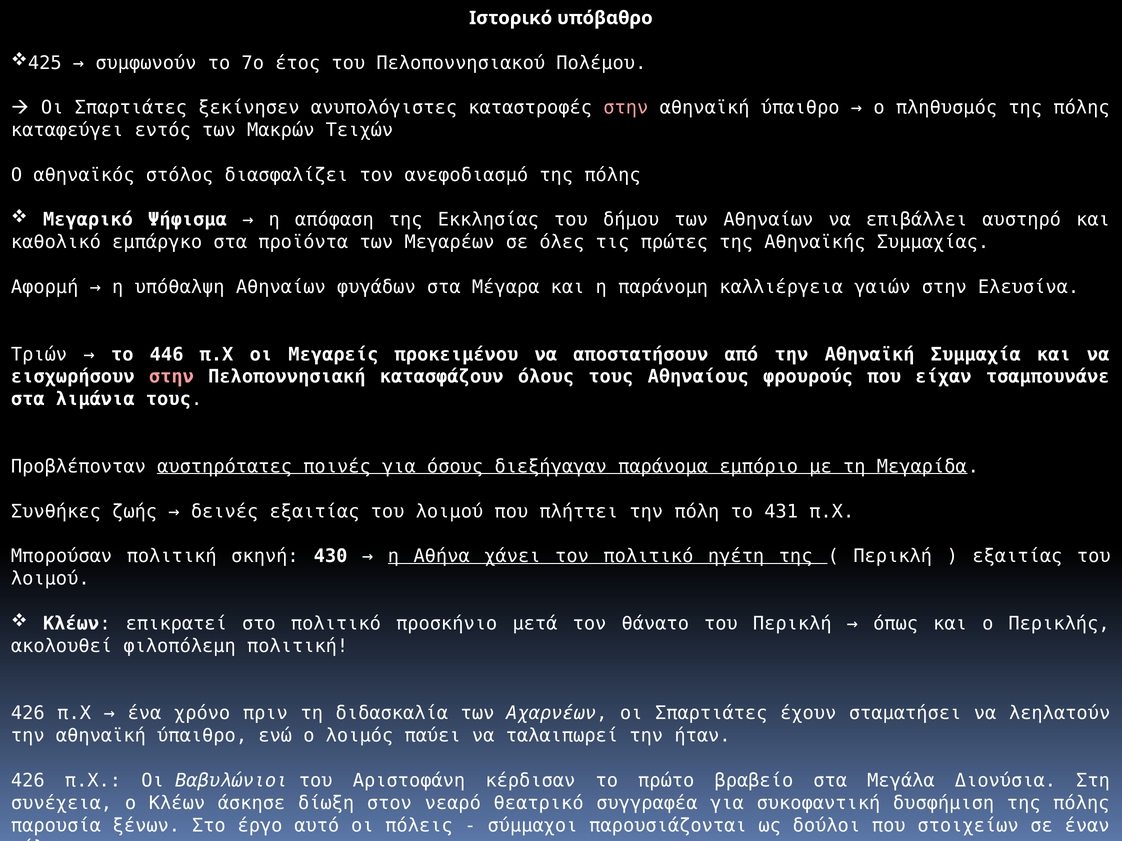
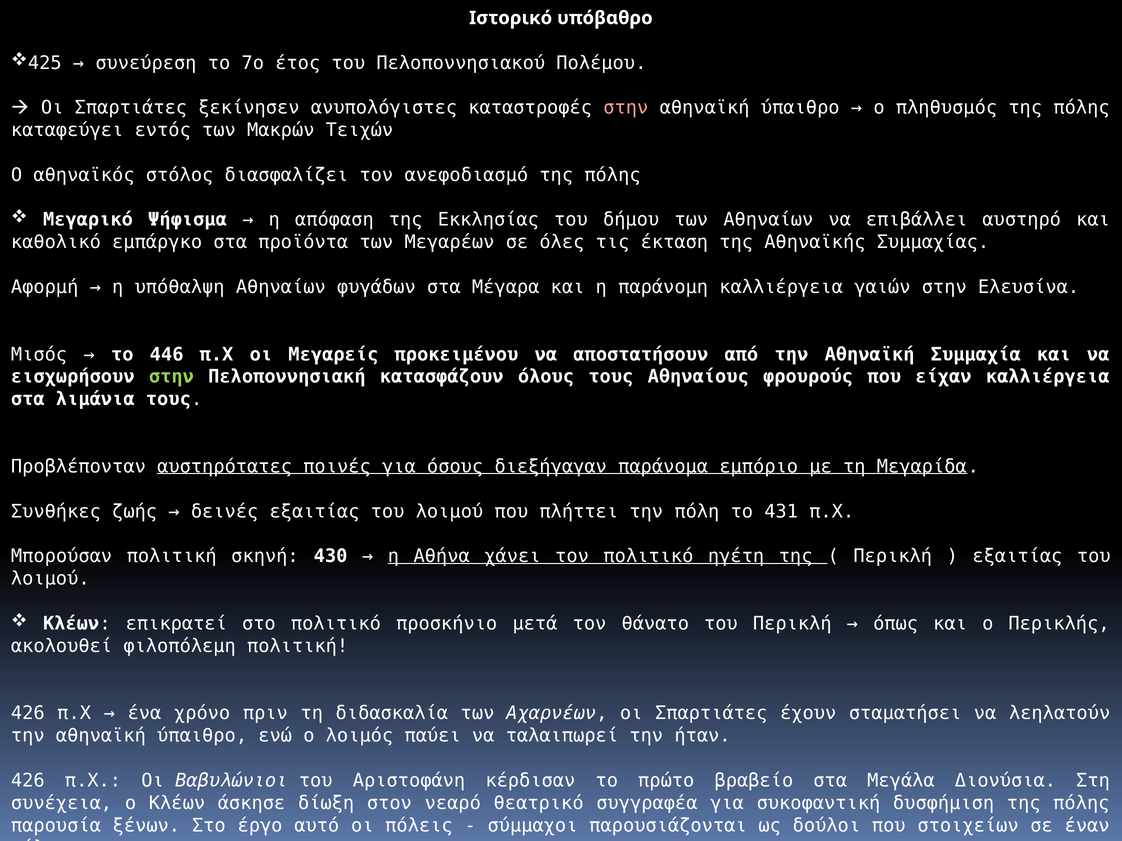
συμφωνούν: συμφωνούν -> συνεύρεση (146, 63)
πρώτες: πρώτες -> έκταση (674, 242)
Τριών: Τριών -> Μισός (39, 355)
στην colour: pink -> light green (171, 377)
είχαν τσαμπουνάνε: τσαμπουνάνε -> καλλιέργεια (1048, 377)
